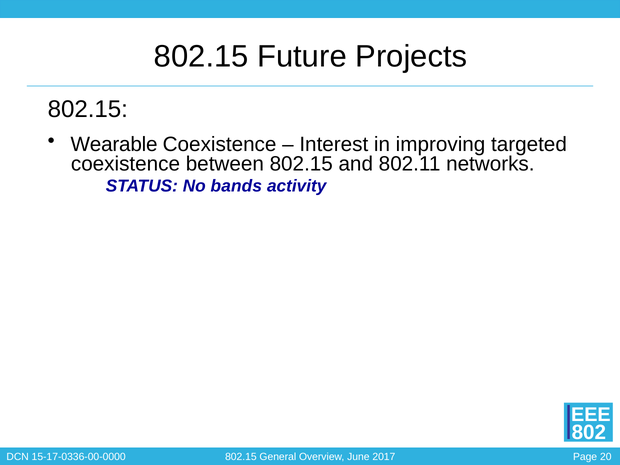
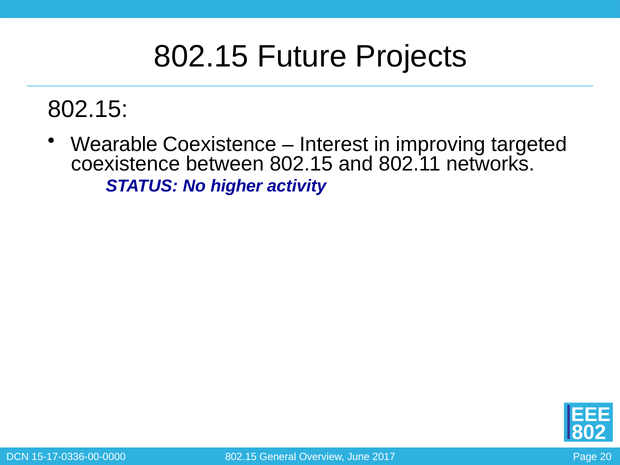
bands: bands -> higher (236, 186)
